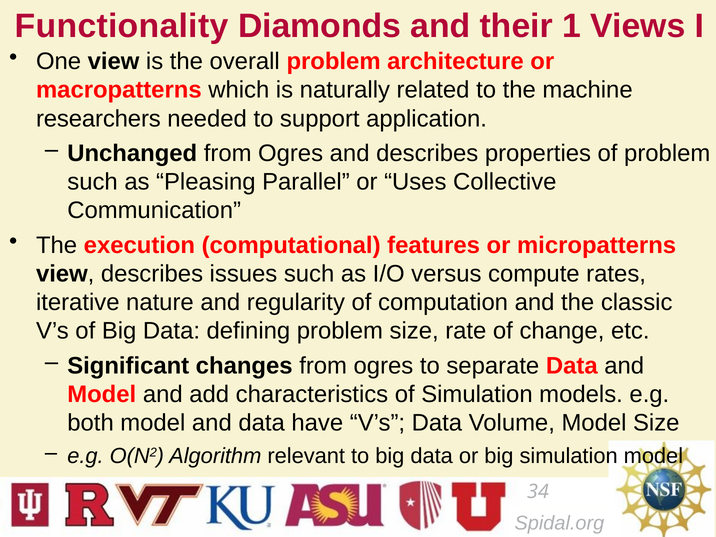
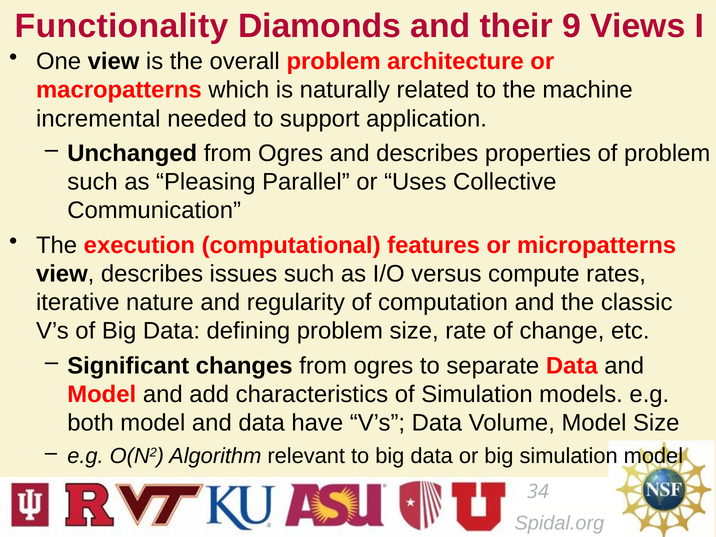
1: 1 -> 9 (572, 26)
researchers: researchers -> incremental (98, 119)
